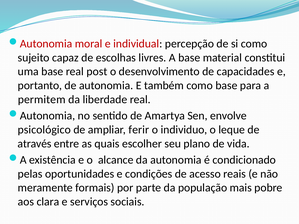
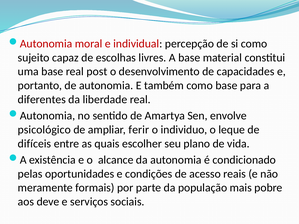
permitem: permitem -> diferentes (42, 100)
através: através -> difíceis (34, 144)
clara: clara -> deve (48, 202)
